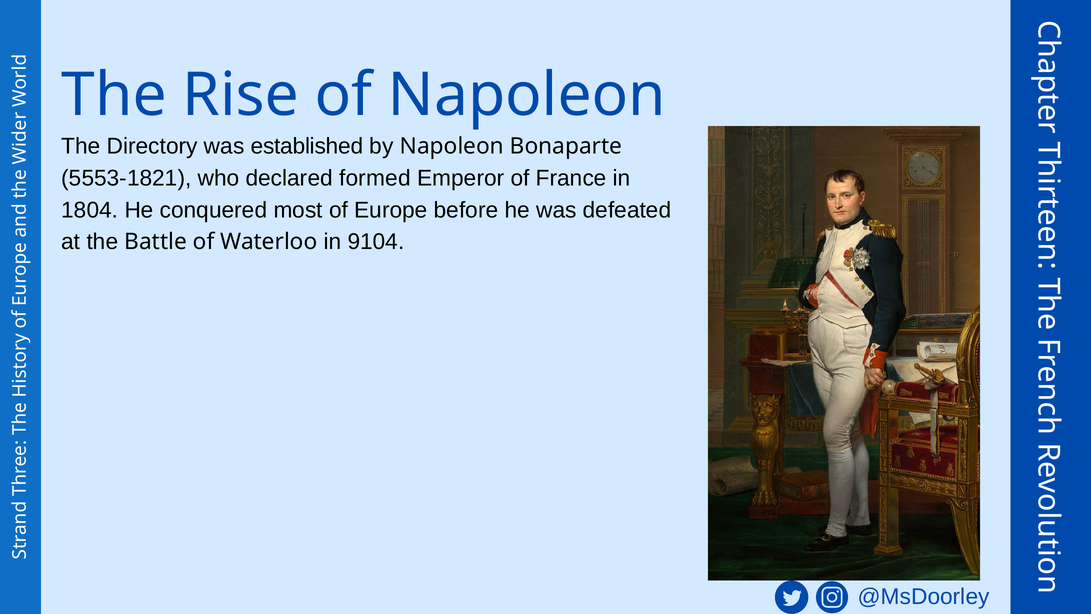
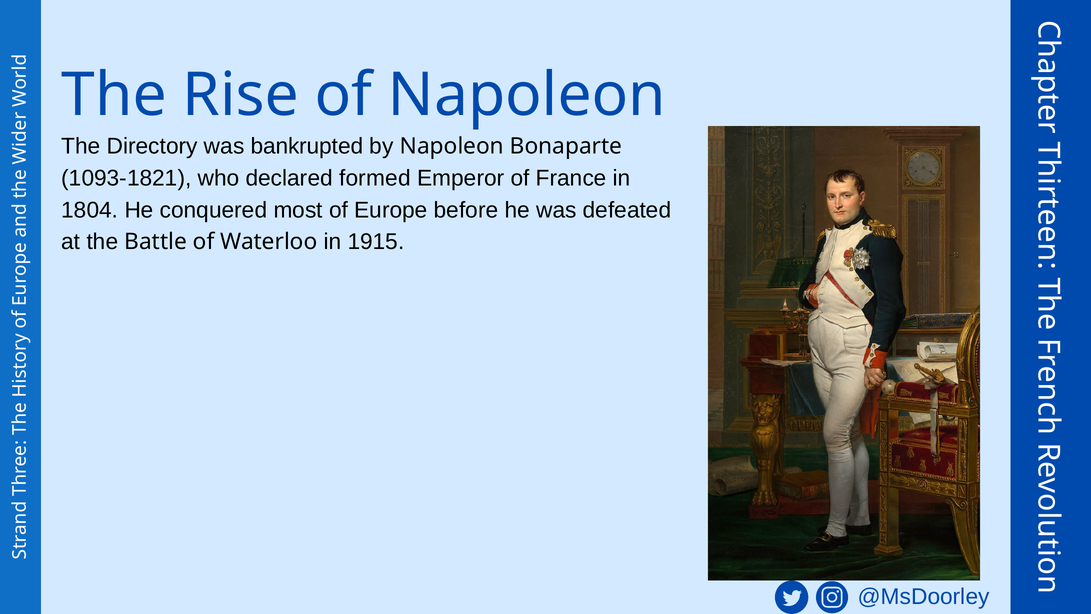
established: established -> bankrupted (307, 146)
5553-1821: 5553-1821 -> 1093-1821 (126, 178)
9104: 9104 -> 1915 (376, 242)
